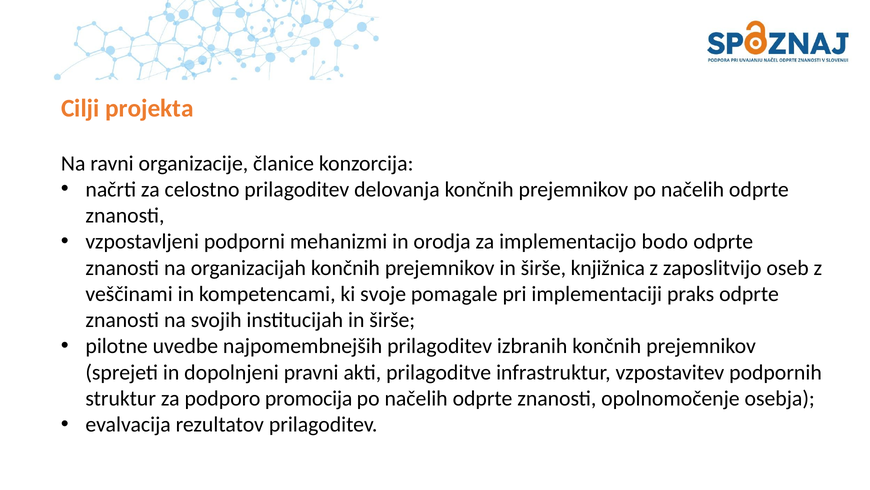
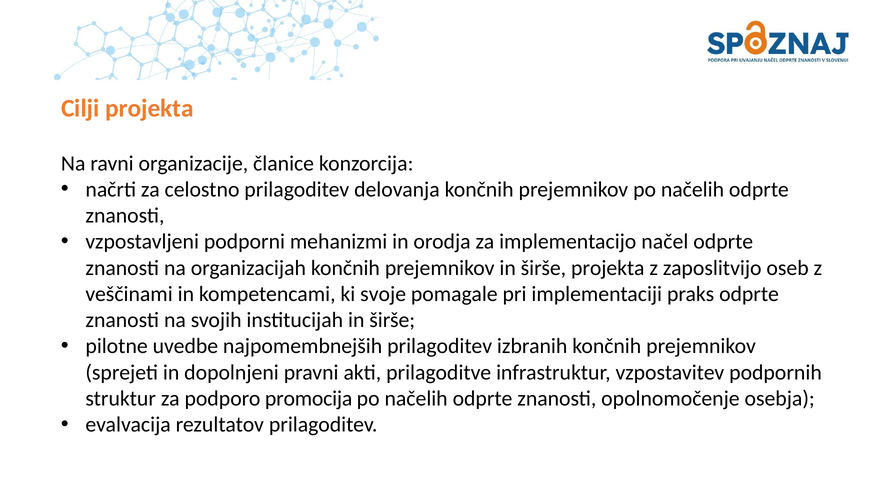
bodo: bodo -> načel (665, 241)
širše knjižnica: knjižnica -> projekta (608, 268)
